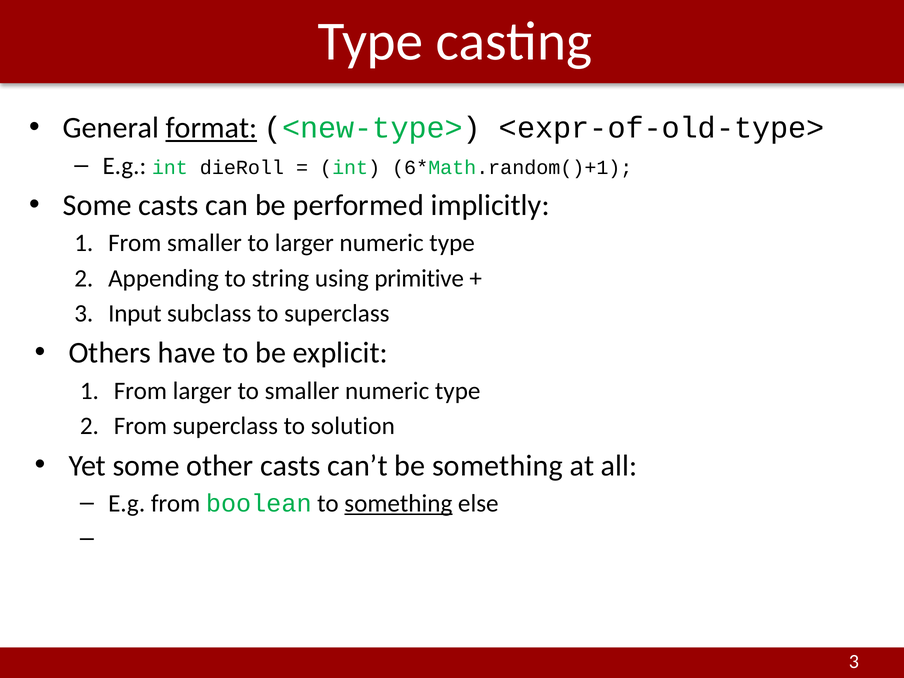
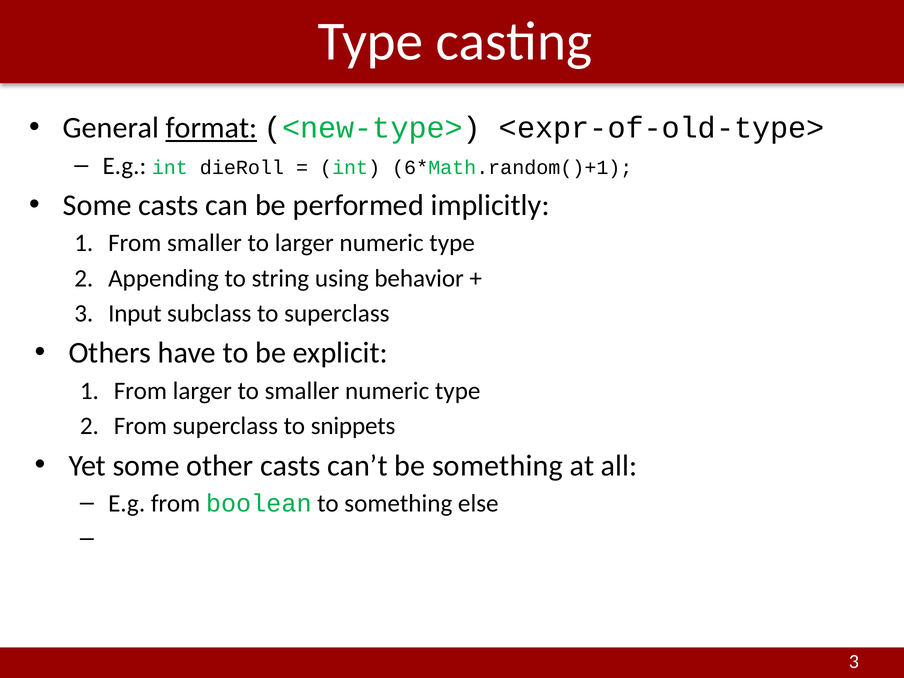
primitive: primitive -> behavior (419, 278)
solution: solution -> snippets (353, 426)
something underline: present -> none (398, 503)
